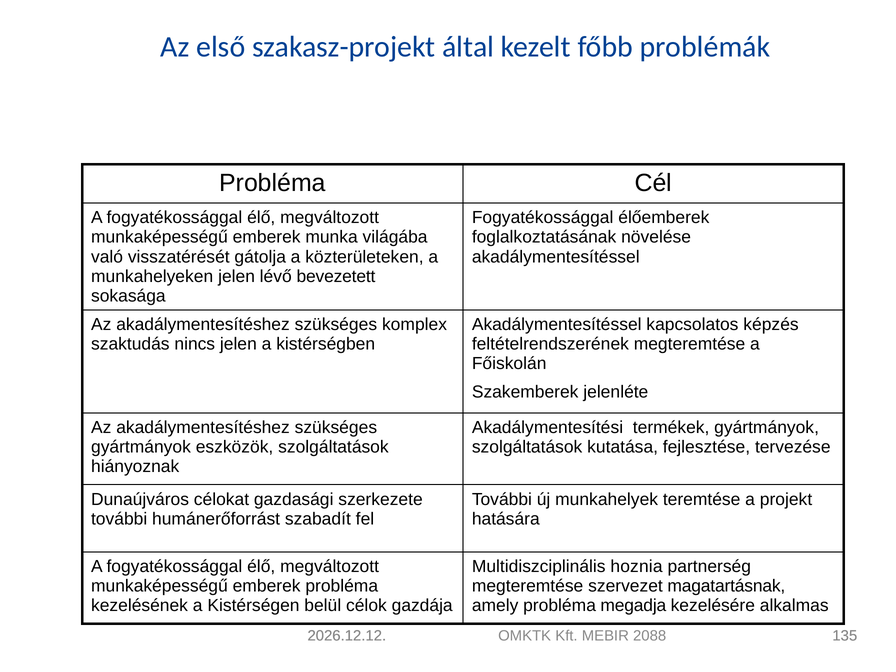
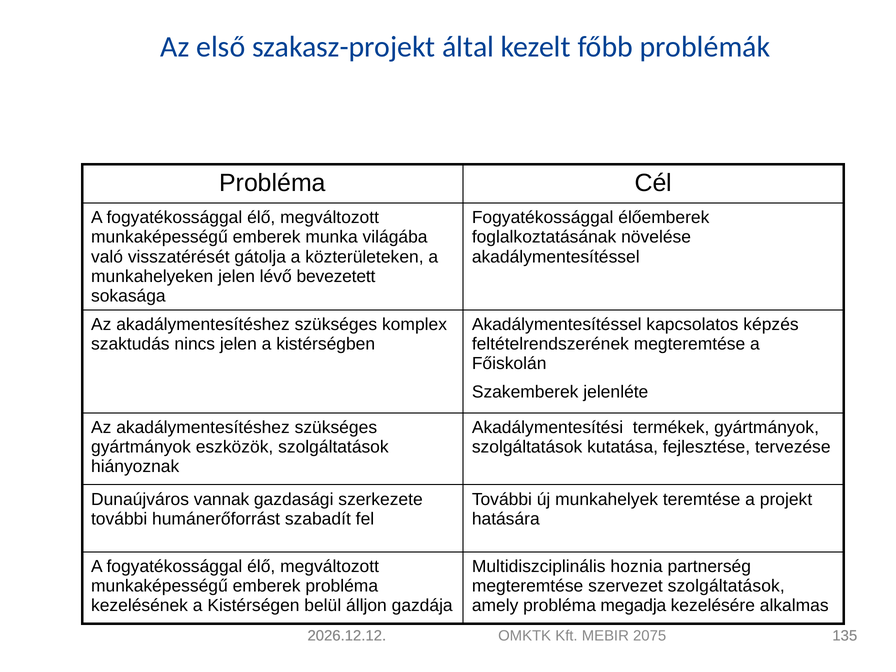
célokat: célokat -> vannak (222, 499)
szervezet magatartásnak: magatartásnak -> szolgáltatások (726, 586)
célok: célok -> álljon (366, 606)
2088: 2088 -> 2075 (650, 636)
